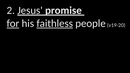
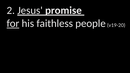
faithless underline: present -> none (55, 23)
